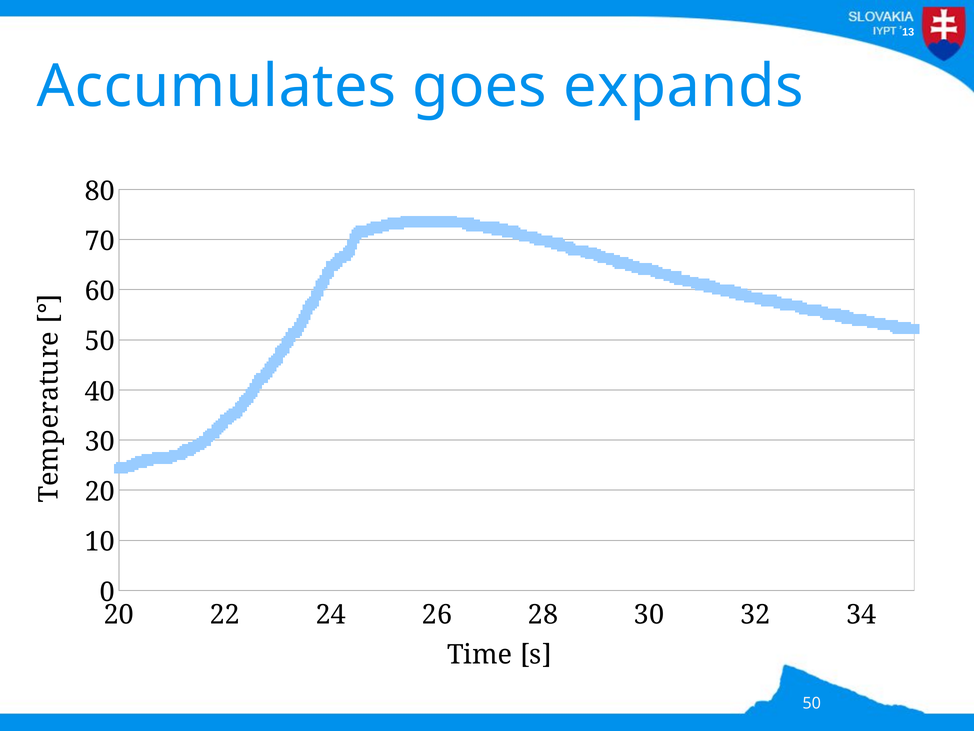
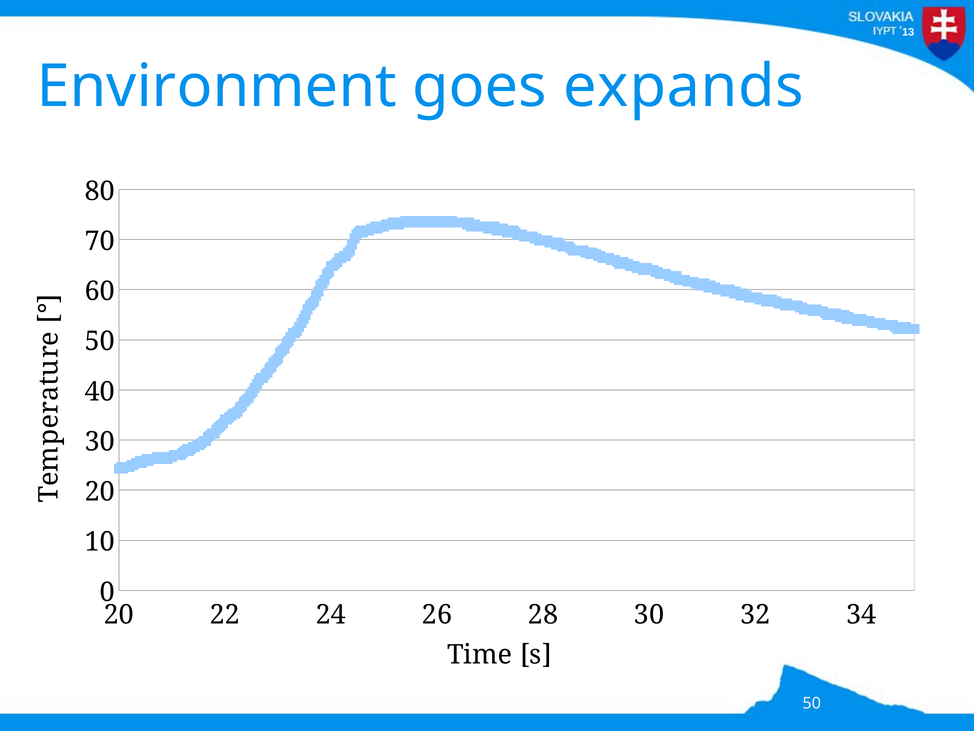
Accumulates: Accumulates -> Environment (217, 86)
